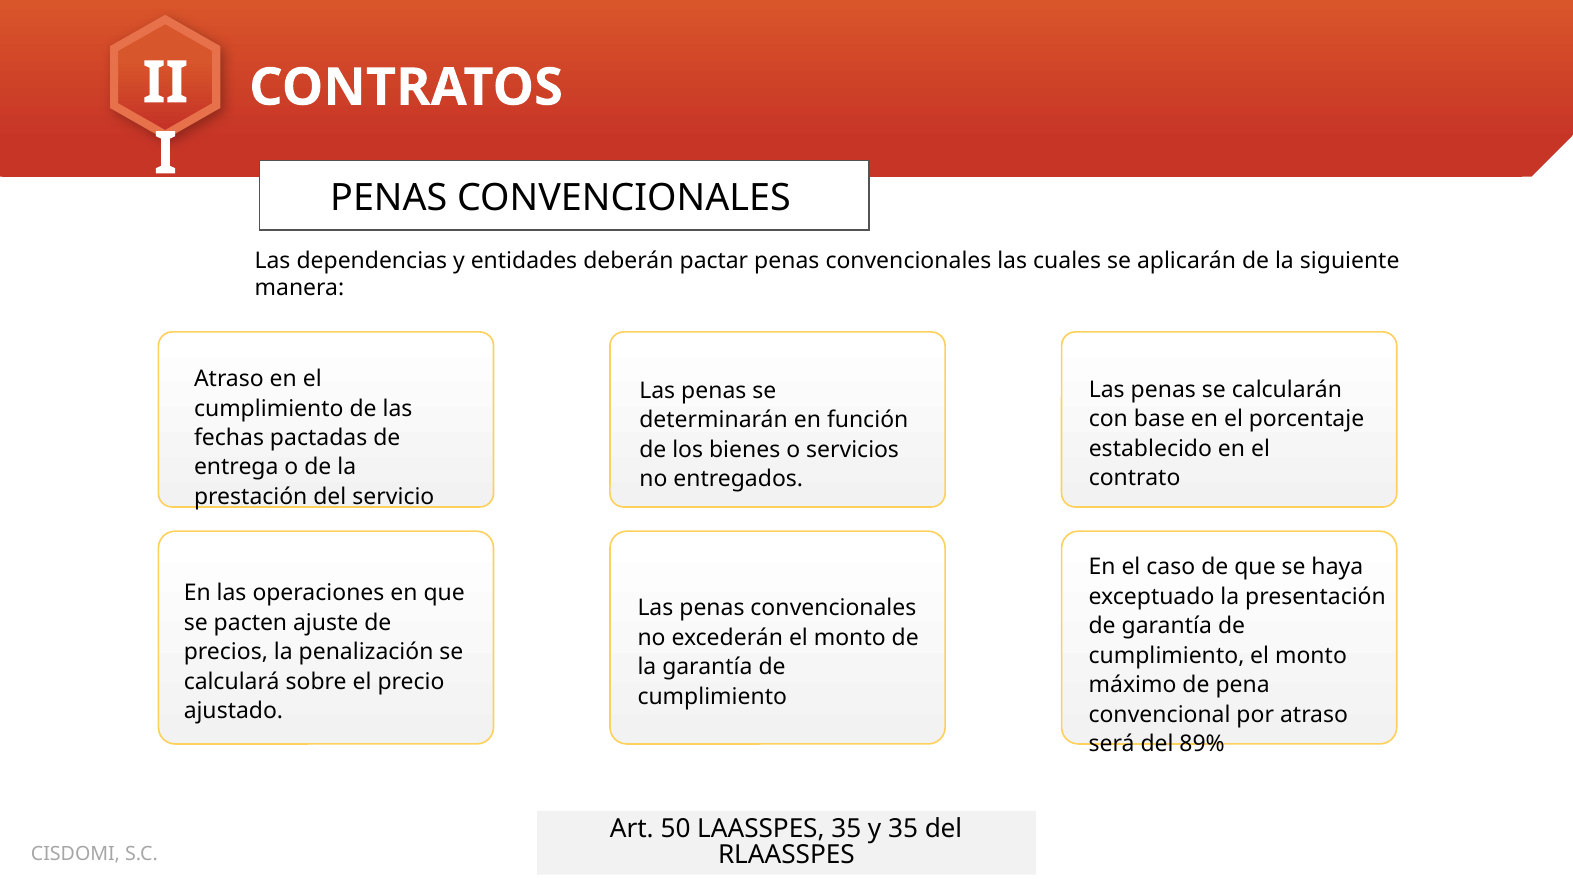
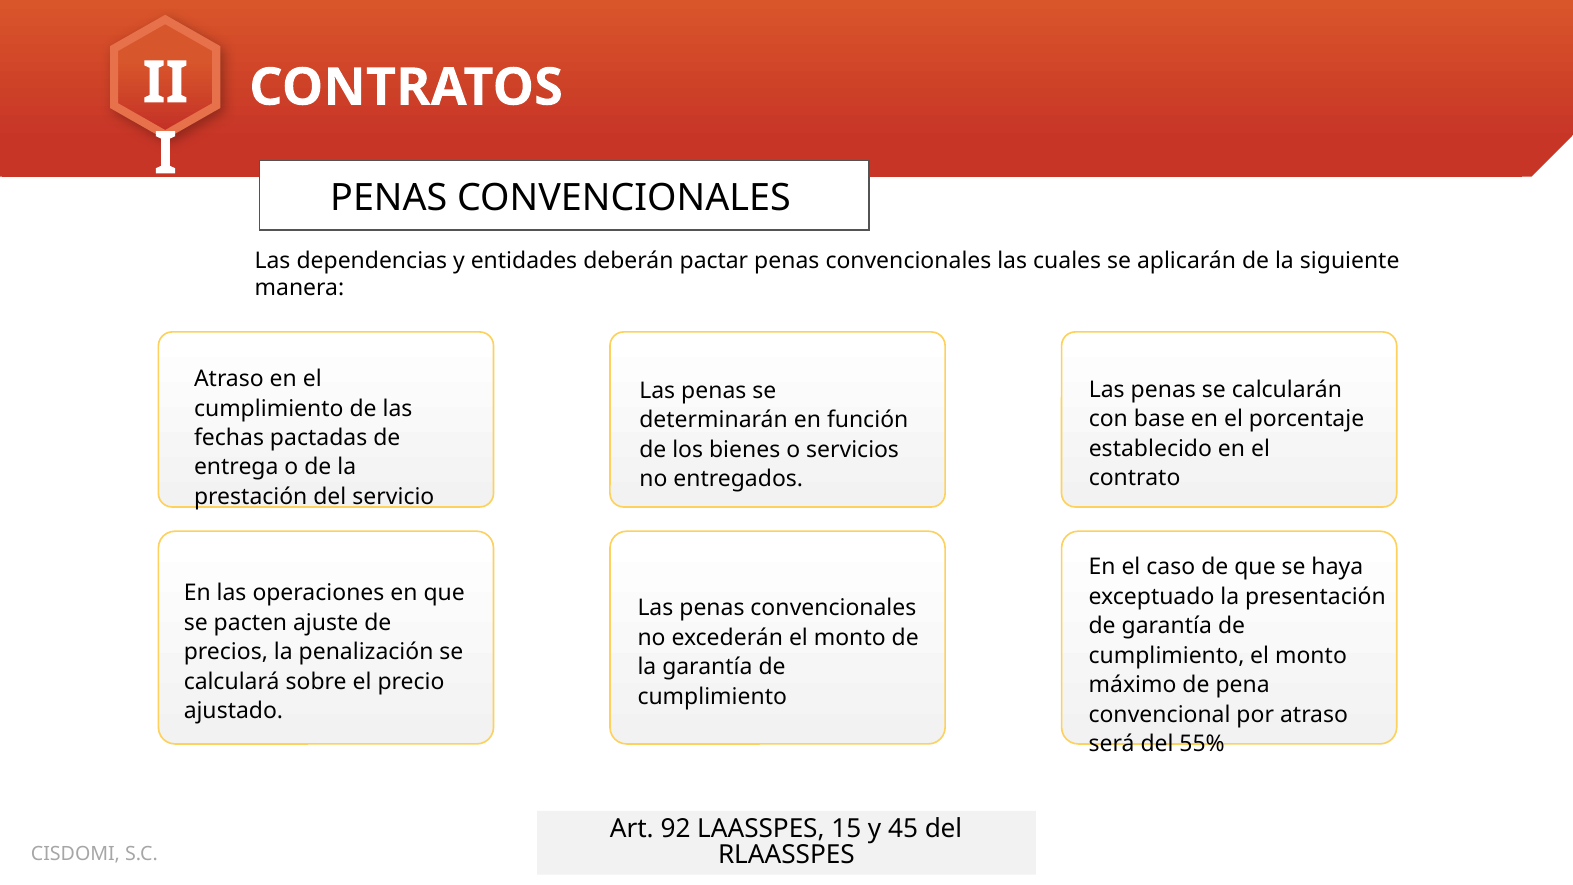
89%: 89% -> 55% (1202, 744)
50: 50 -> 92 (676, 829)
LAASSPES 35: 35 -> 15 (846, 829)
y 35: 35 -> 45 (903, 829)
